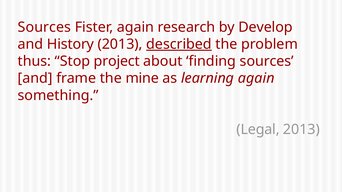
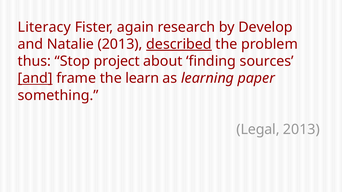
Sources: Sources -> Literacy (44, 27)
History: History -> Natalie (70, 44)
and underline: none -> present (35, 78)
mine: mine -> learn (142, 78)
learning again: again -> paper (256, 78)
